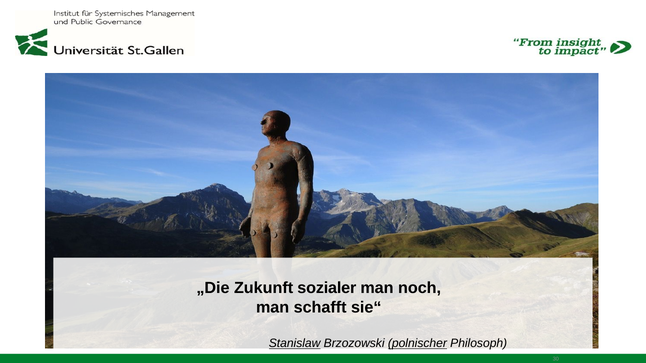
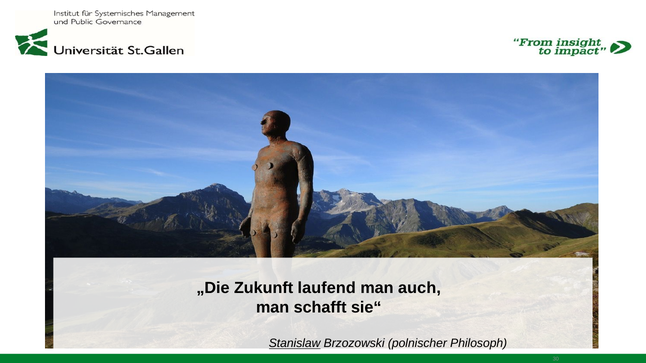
sozialer: sozialer -> laufend (327, 288)
noch: noch -> auch (419, 288)
polnischer underline: present -> none (417, 344)
